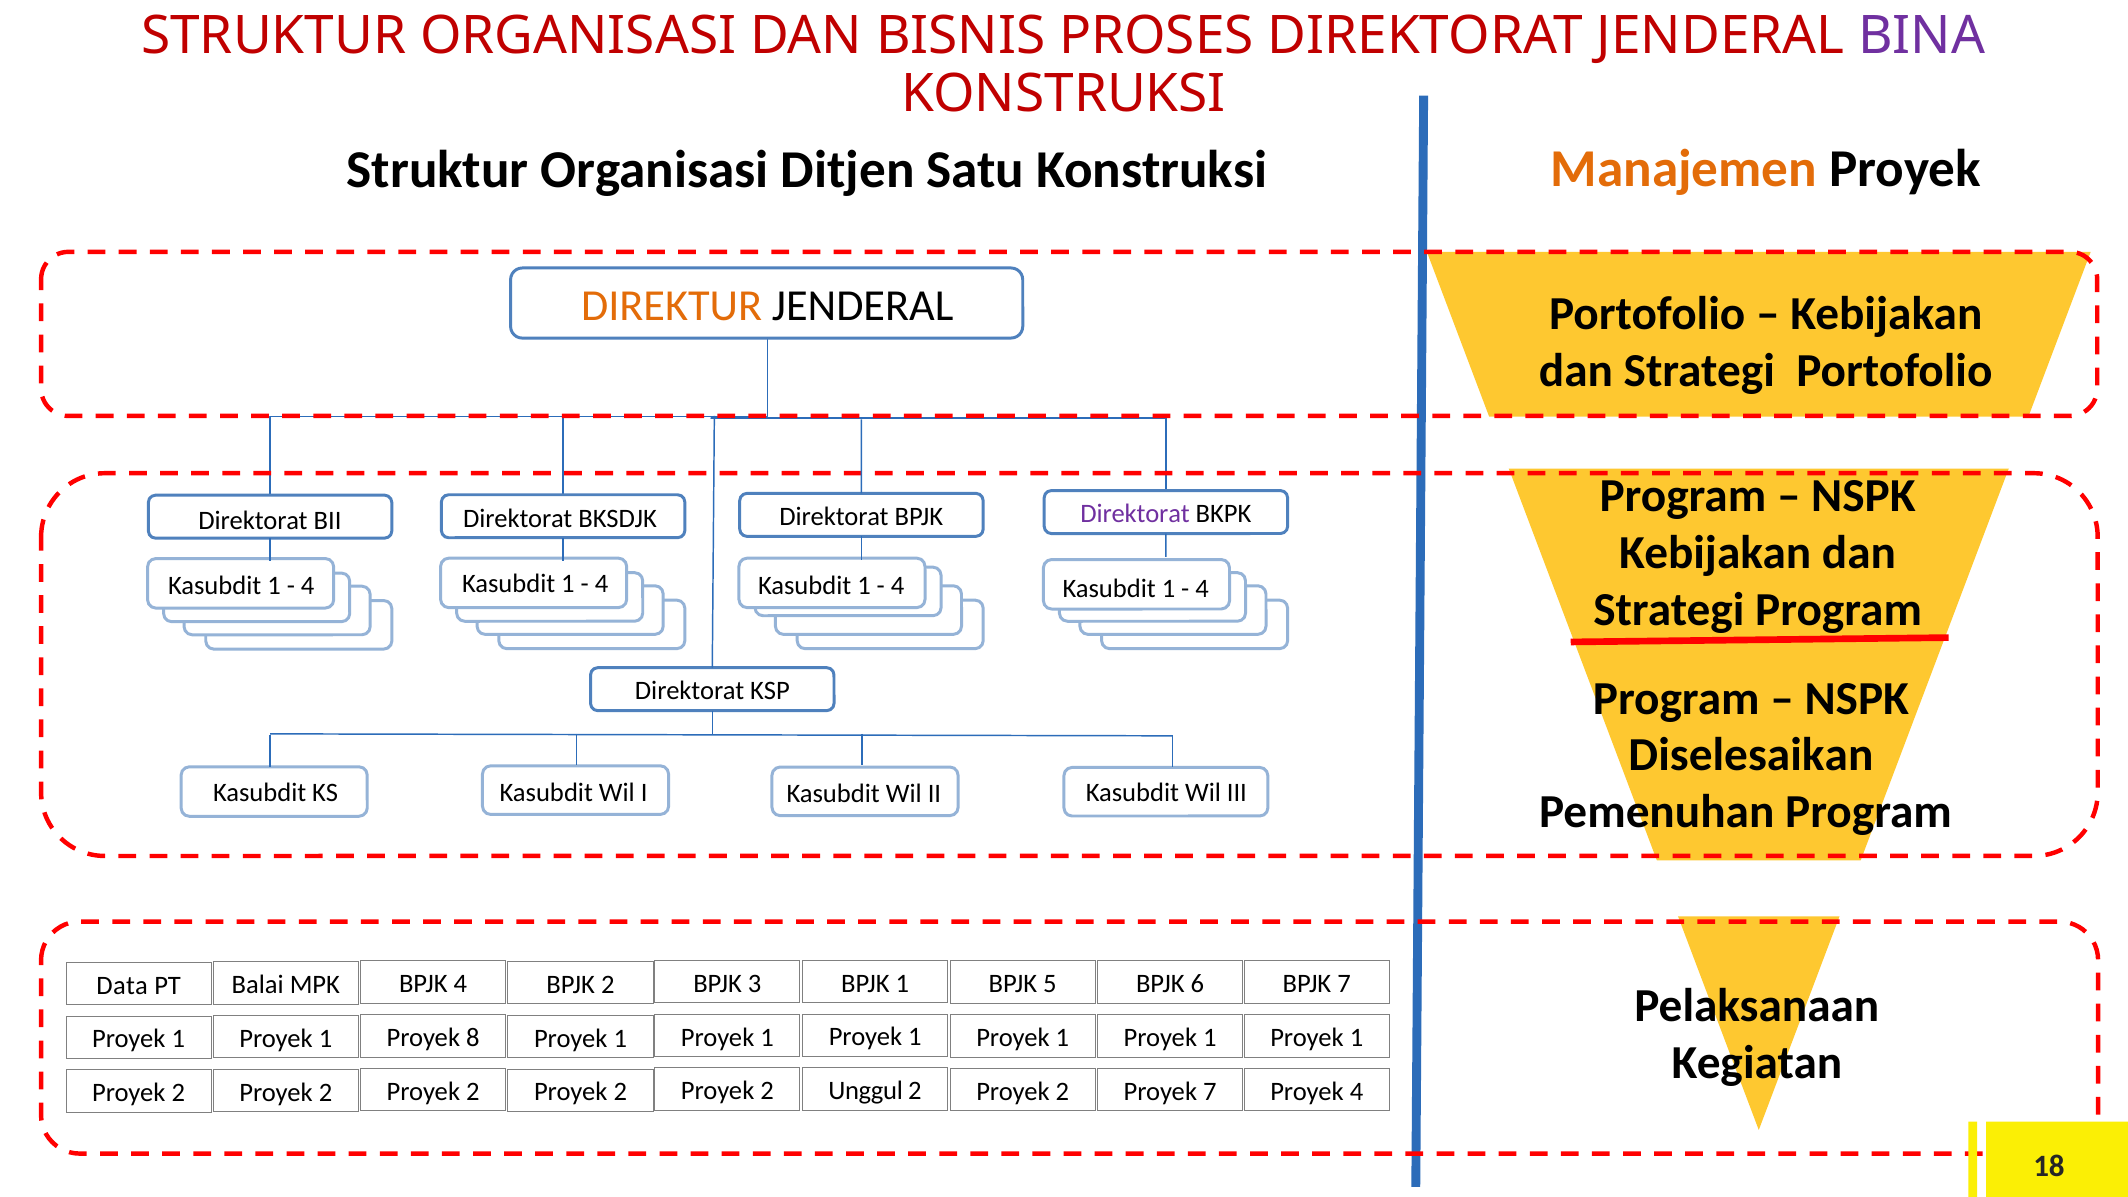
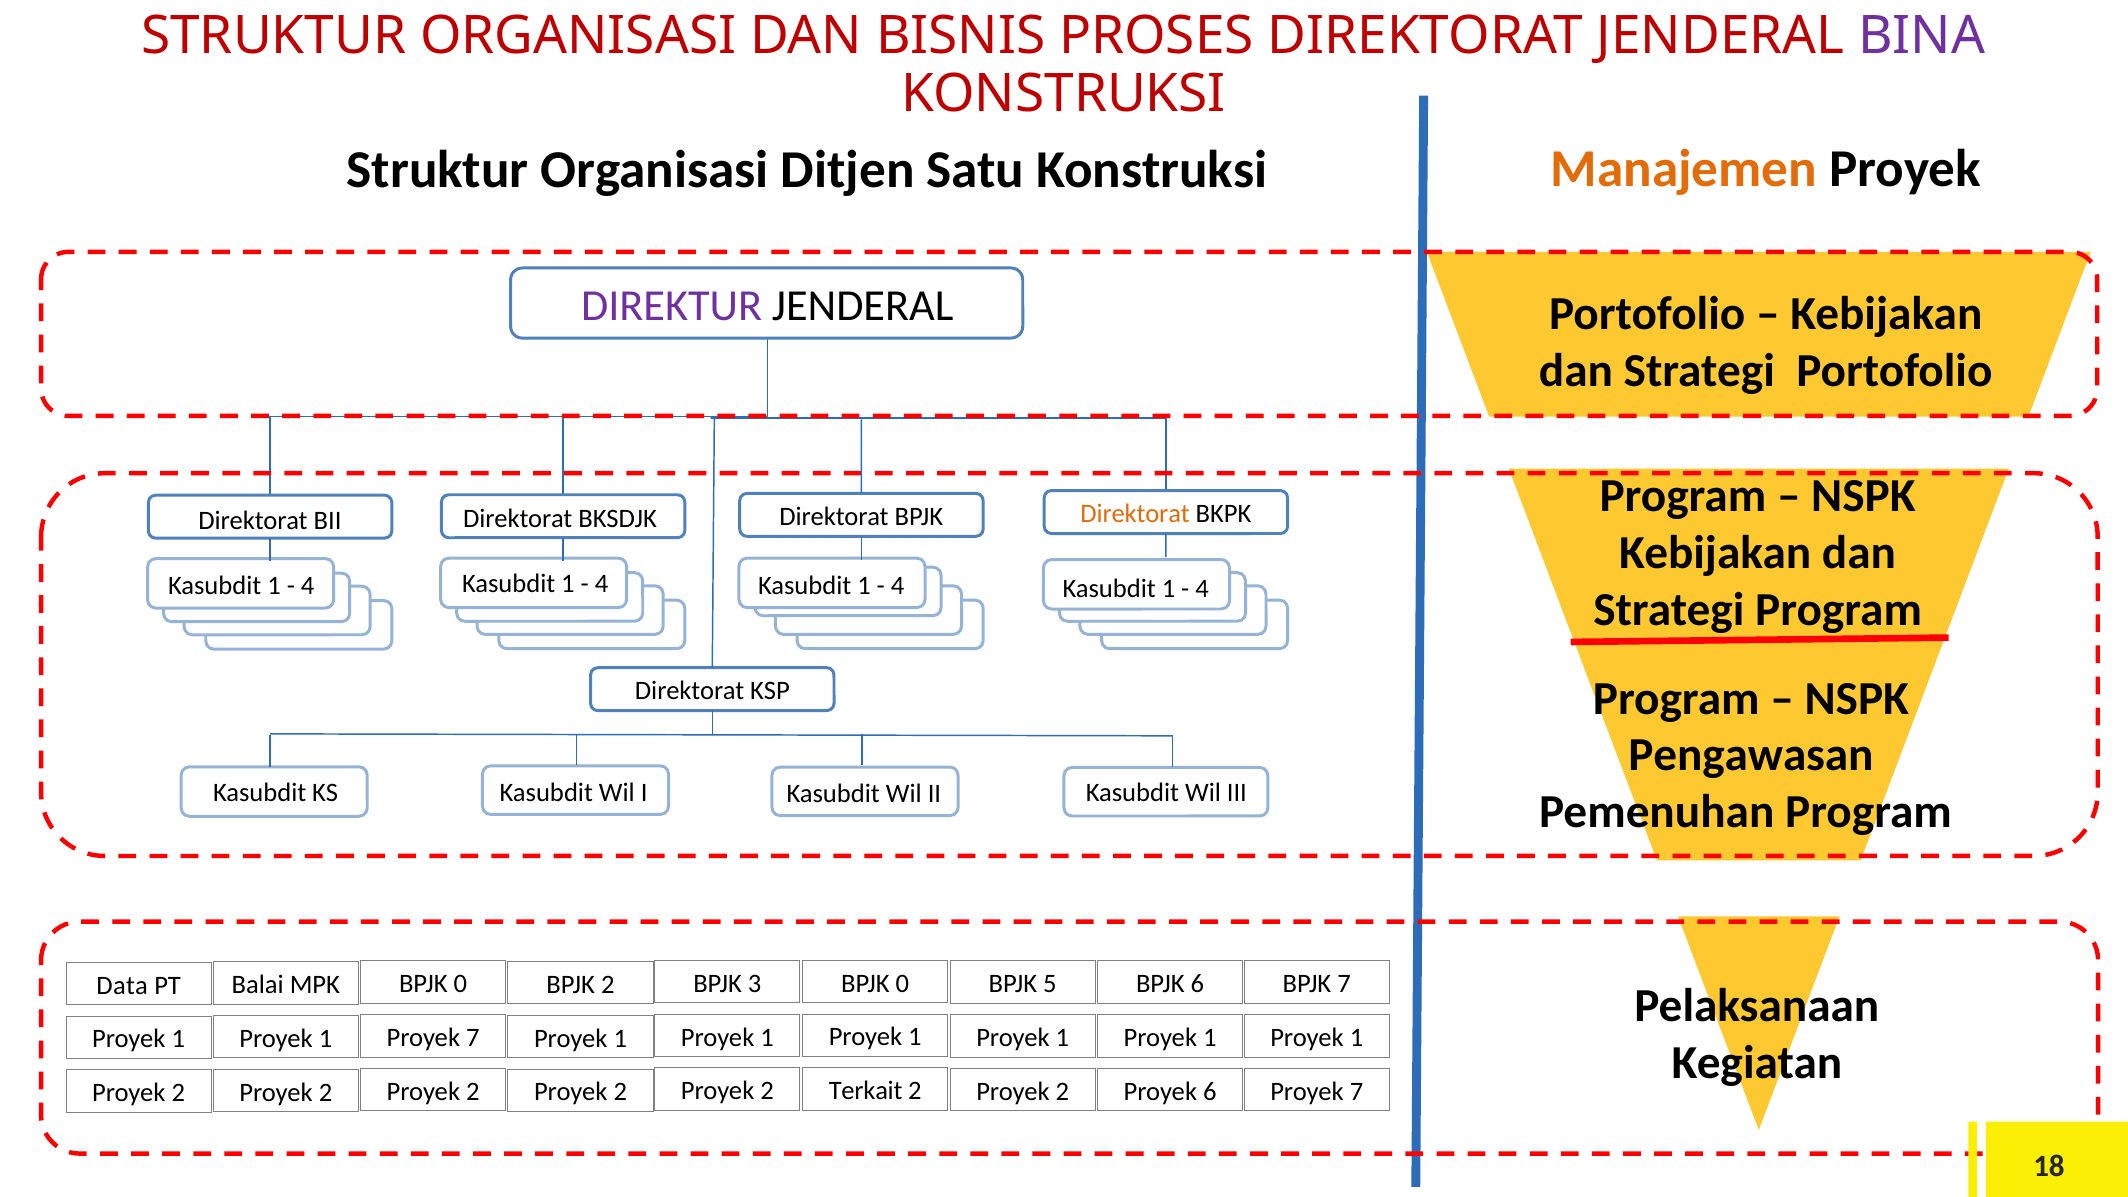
DIREKTUR colour: orange -> purple (672, 306)
Direktorat colour: purple -> orange (1135, 514)
Diselesaikan: Diselesaikan -> Pengawasan (1751, 755)
1: 1 -> 0 (902, 983)
4: 4 -> 0 (460, 984)
8: 8 -> 7 (473, 1038)
Unggul: Unggul -> Terkait (866, 1091)
Proyek 7: 7 -> 6 (1210, 1091)
4: 4 -> 7 (1357, 1091)
